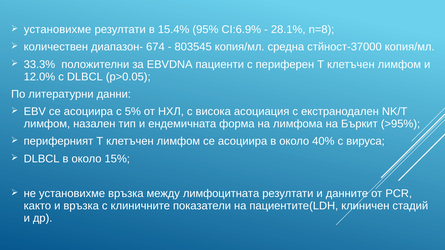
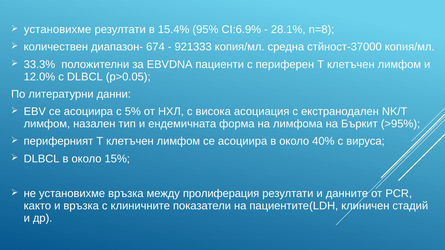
803545: 803545 -> 921333 (193, 47)
лимфоцитната: лимфоцитната -> пролиферация (221, 194)
